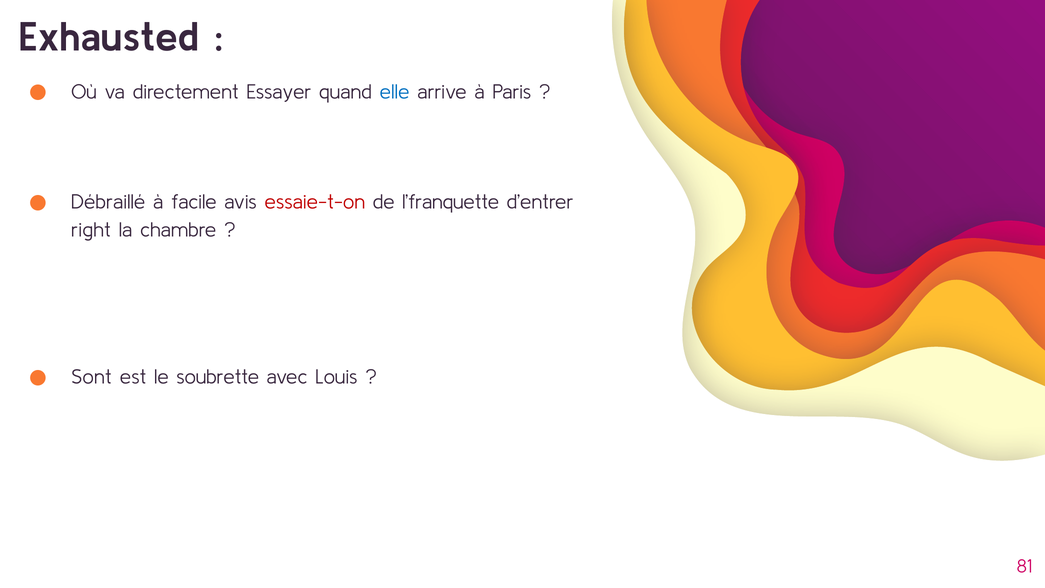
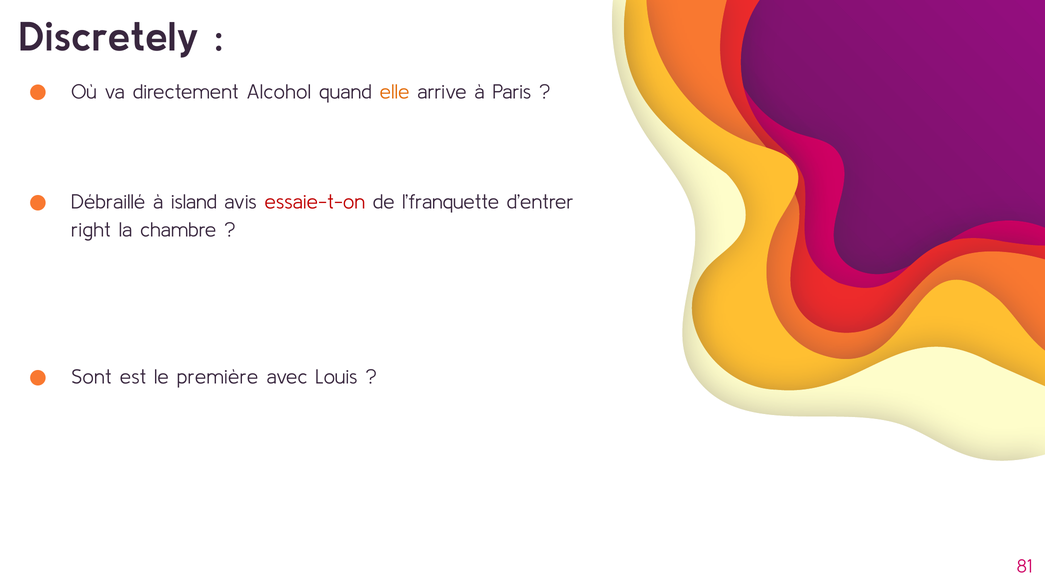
Exhausted: Exhausted -> Discretely (109, 37)
Essayer: Essayer -> Alcohol (279, 92)
elle colour: blue -> orange (395, 92)
facile: facile -> island (194, 202)
soubrette: soubrette -> première (218, 377)
